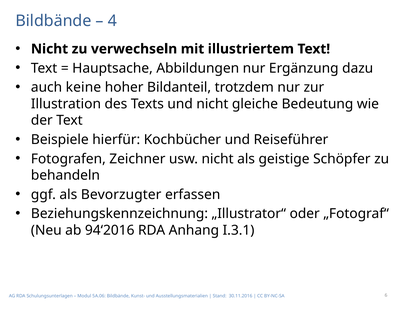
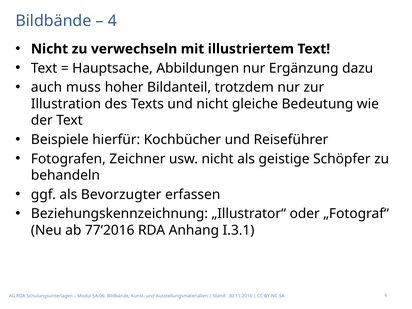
keine: keine -> muss (83, 87)
94‘2016: 94‘2016 -> 77‘2016 (110, 230)
